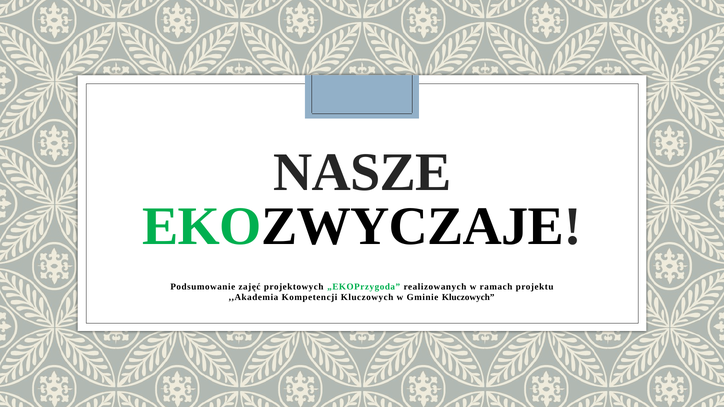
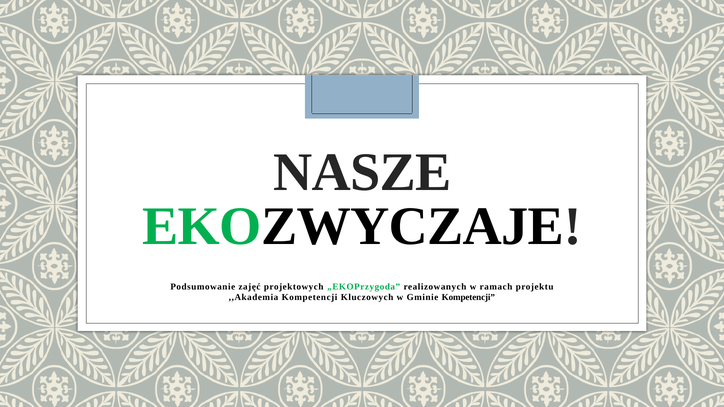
Gminie Kluczowych: Kluczowych -> Kompetencji (468, 298)
